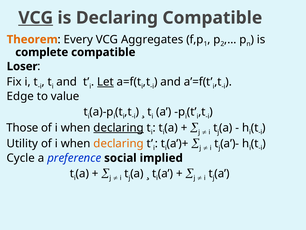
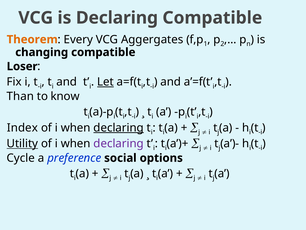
VCG underline: present -> none (36, 18)
Aggregates: Aggregates -> Aggergates (152, 39)
complete: complete -> changing (42, 52)
Edge: Edge -> Than (20, 96)
value: value -> know (65, 96)
Those: Those -> Index (22, 127)
Utility underline: none -> present (22, 143)
declaring colour: orange -> purple (119, 143)
implied: implied -> options (161, 158)
